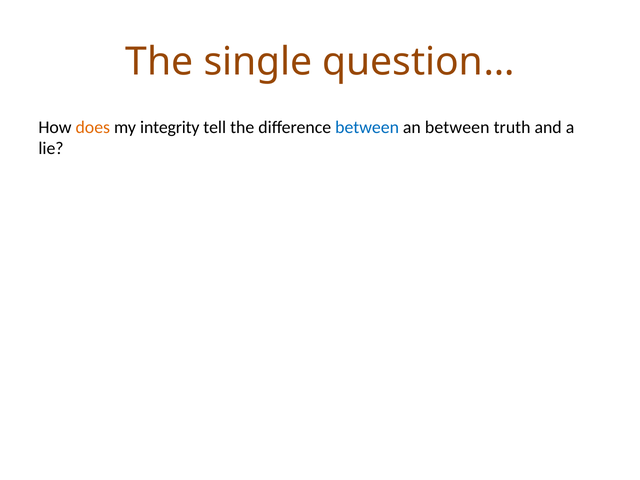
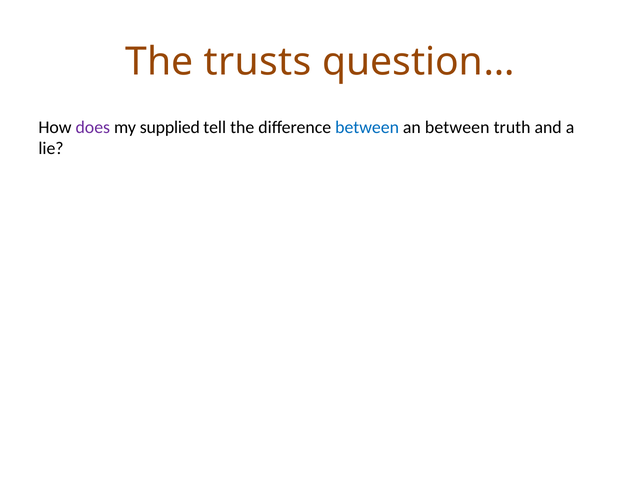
single: single -> trusts (258, 62)
does colour: orange -> purple (93, 127)
integrity: integrity -> supplied (170, 127)
